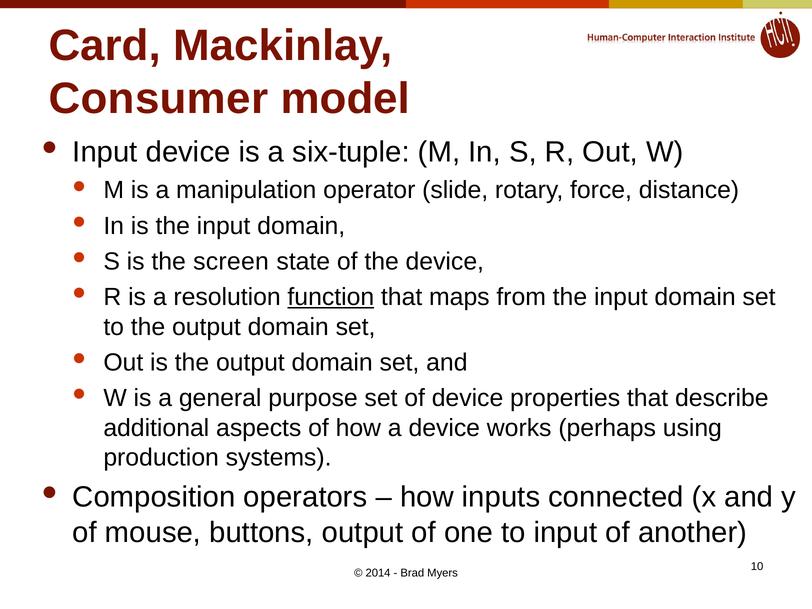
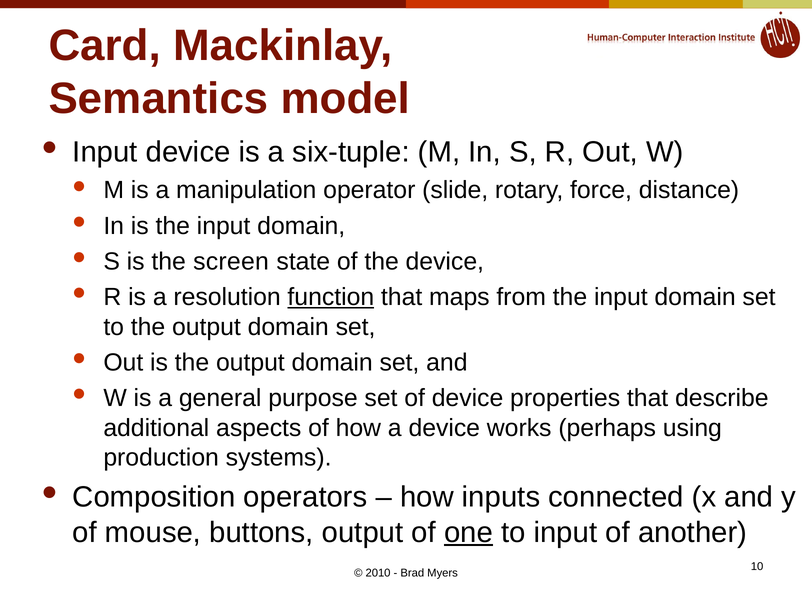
Consumer: Consumer -> Semantics (159, 98)
one underline: none -> present (468, 532)
2014: 2014 -> 2010 (378, 573)
